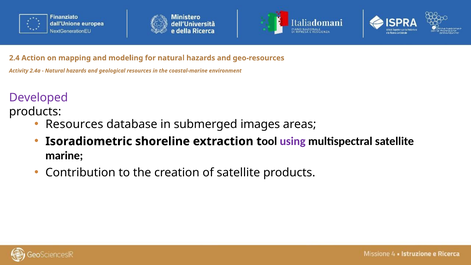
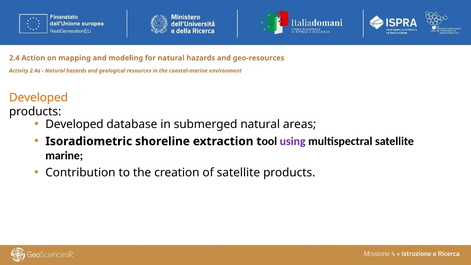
Developed colour: purple -> orange (39, 97)
Resources: Resources -> Developed (74, 124)
submerged images: images -> natural (260, 124)
